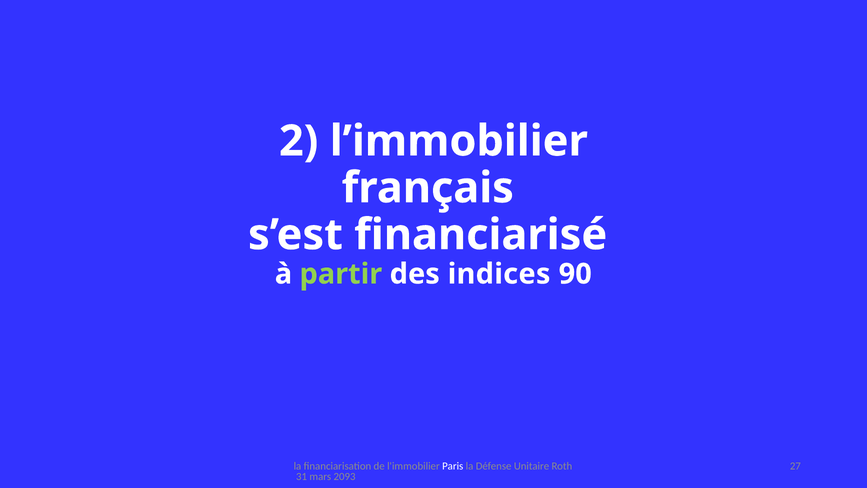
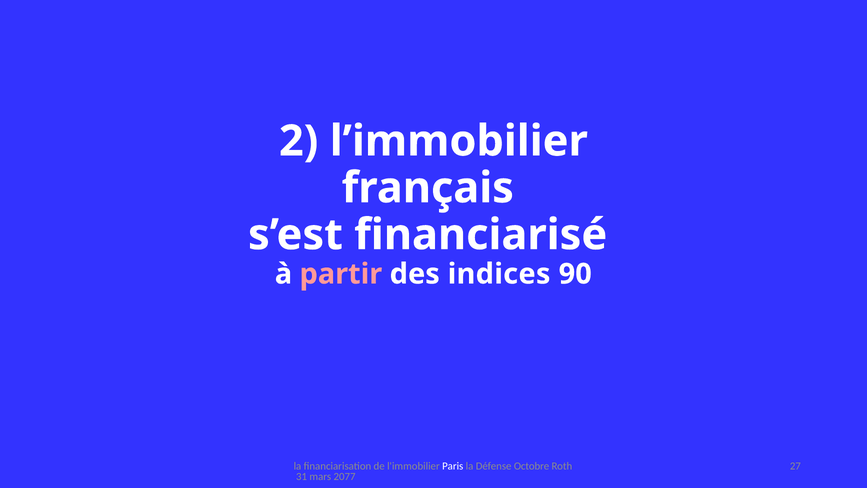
partir colour: light green -> pink (341, 274)
Unitaire: Unitaire -> Octobre (532, 466)
2093: 2093 -> 2077 (345, 476)
